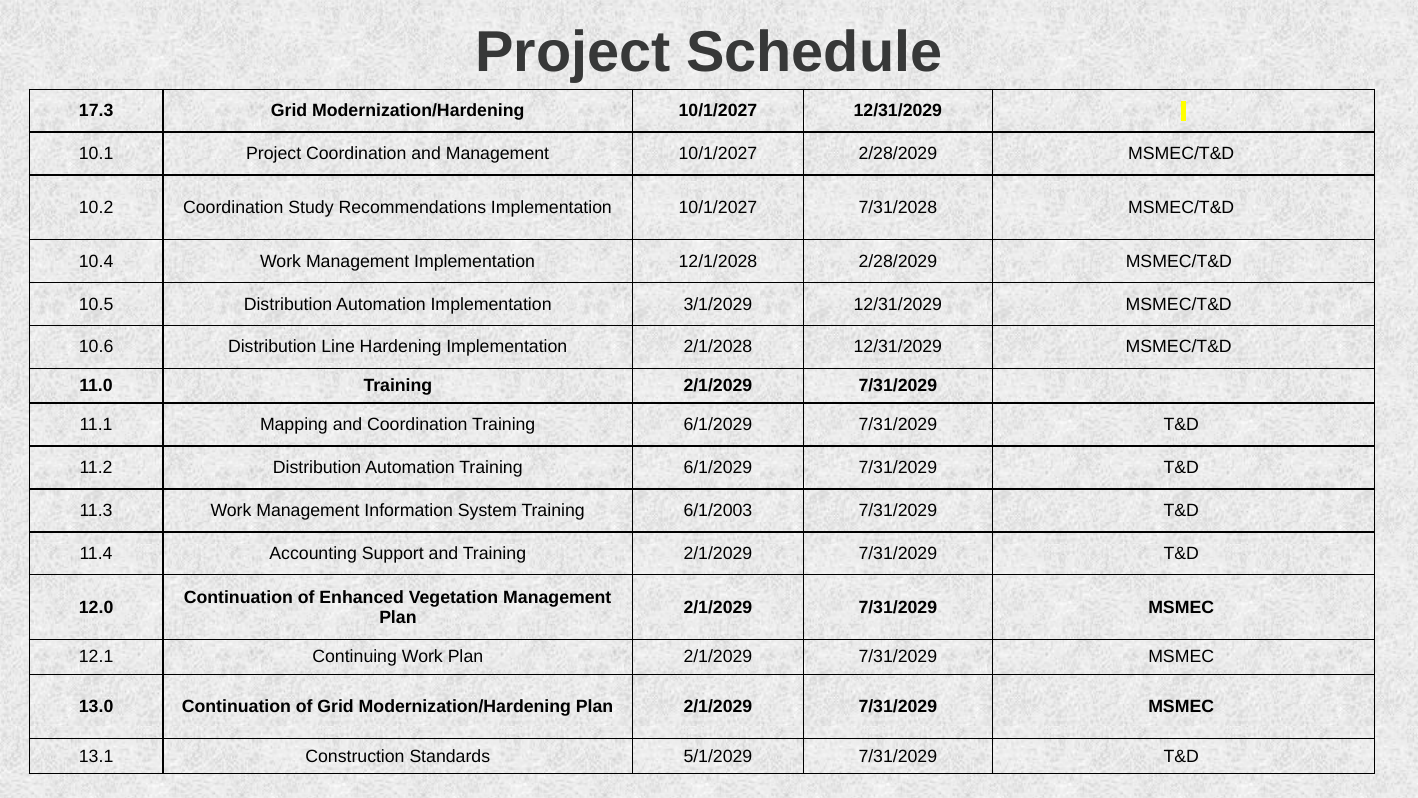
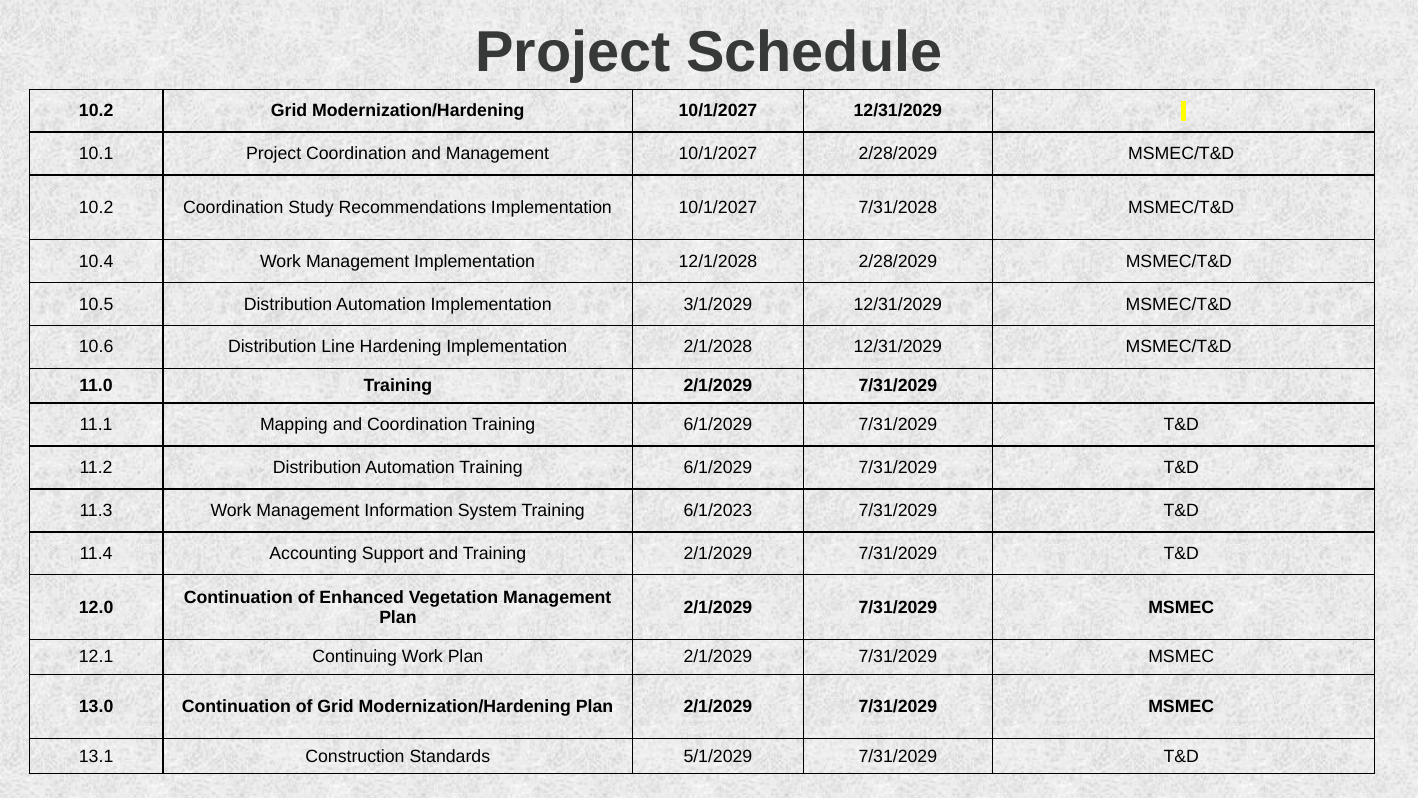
17.3: 17.3 -> 10.2 (96, 111)
6/1/2003: 6/1/2003 -> 6/1/2023 (718, 511)
